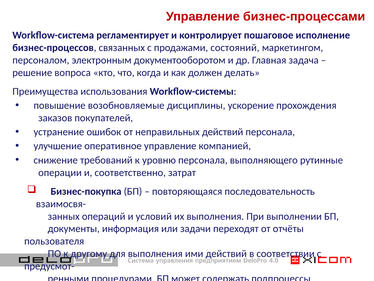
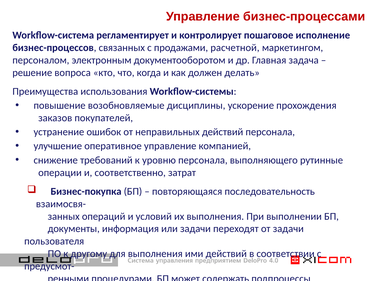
состояний: состояний -> расчетной (235, 48)
от отчёты: отчёты -> задачи (288, 228)
